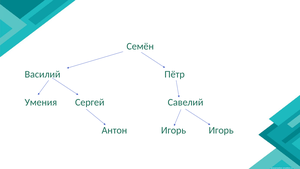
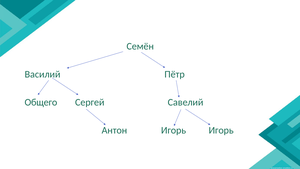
Умения: Умения -> Общего (41, 102)
